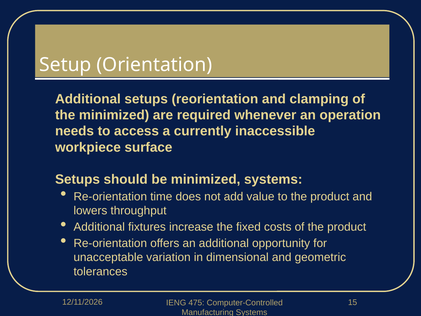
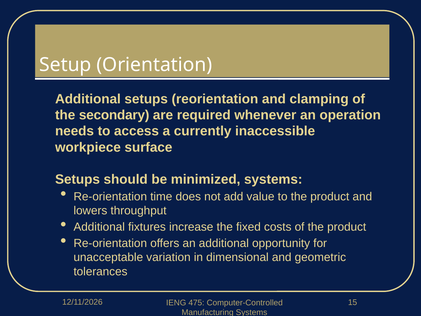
the minimized: minimized -> secondary (114, 115)
